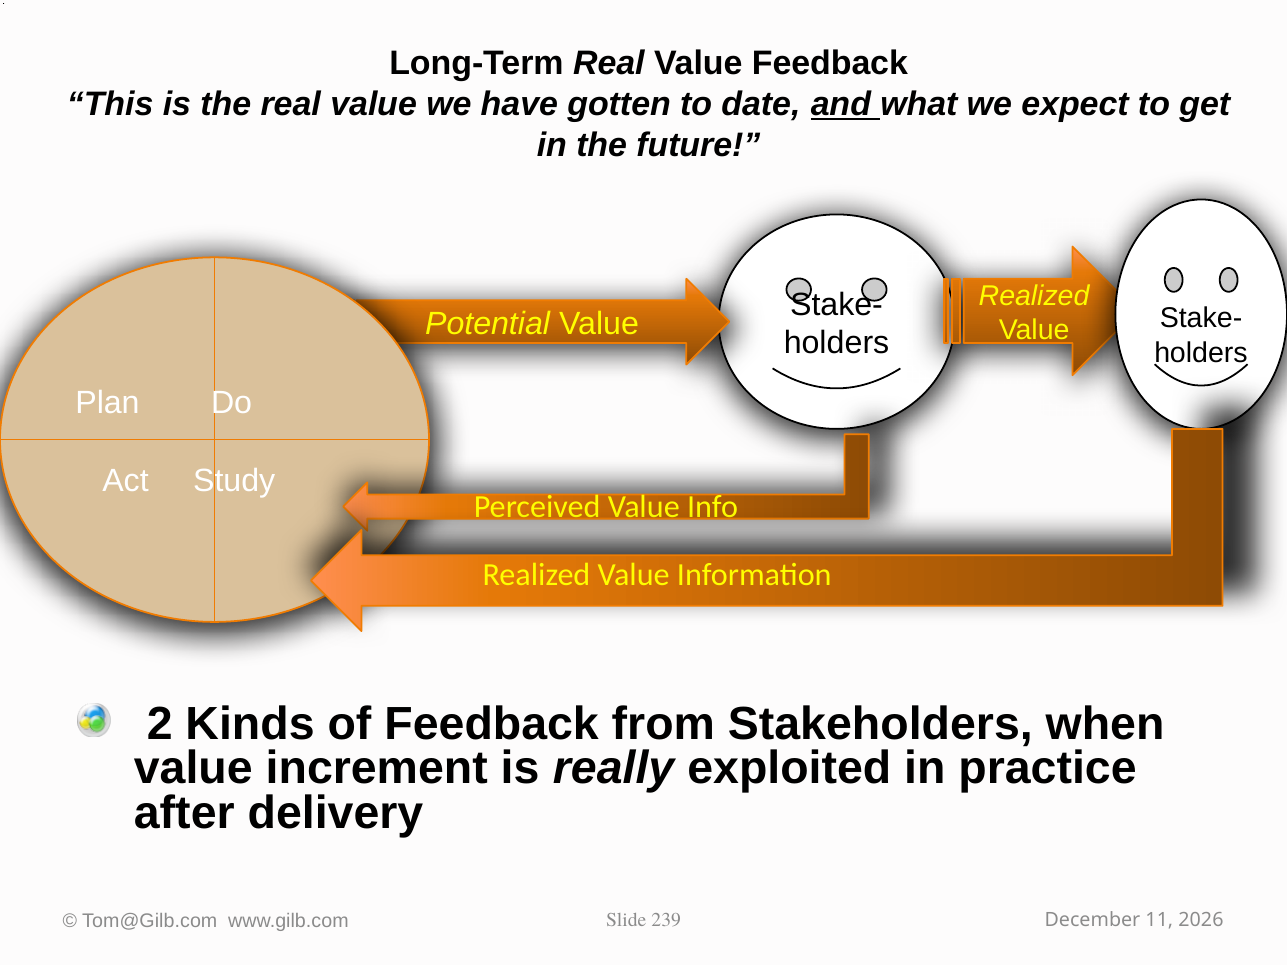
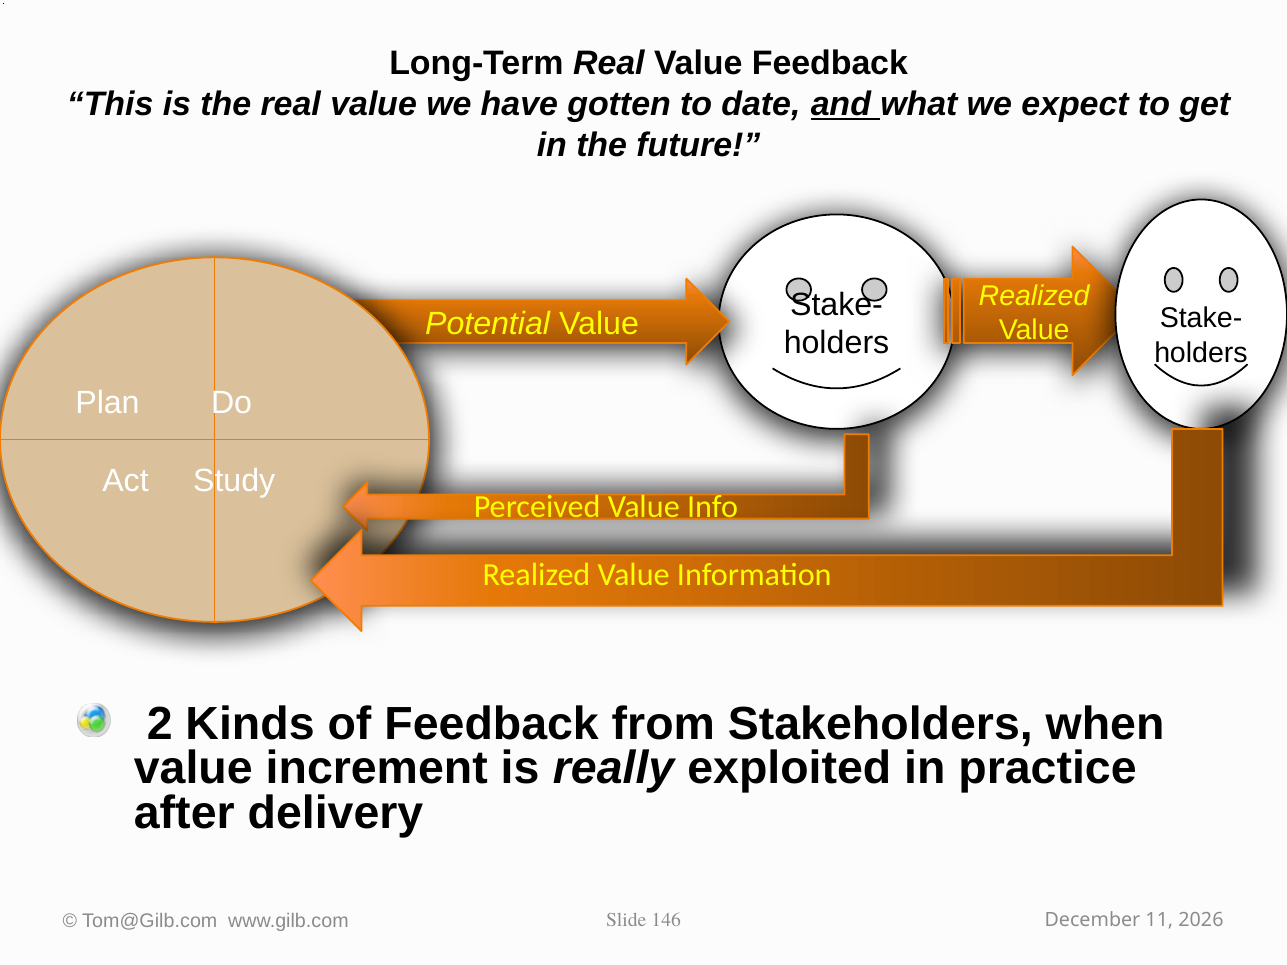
239: 239 -> 146 (666, 920)
